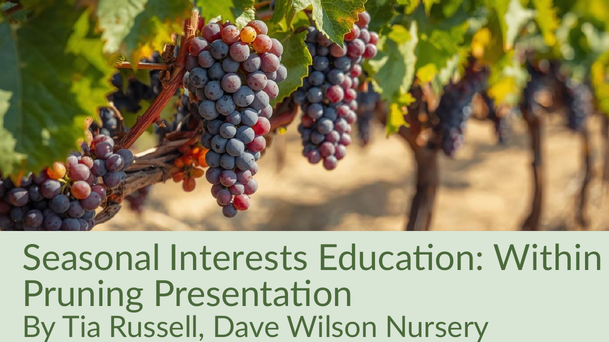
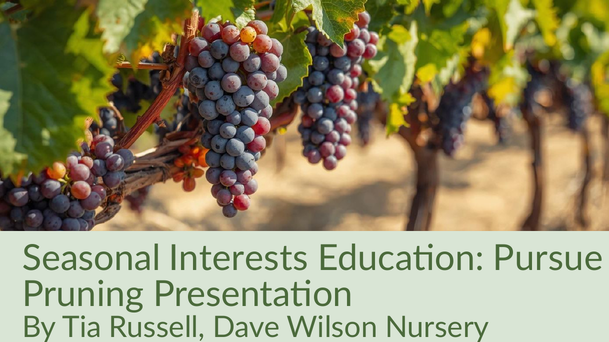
Within: Within -> Pursue (548, 259)
